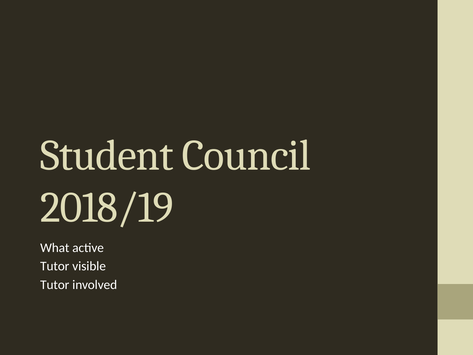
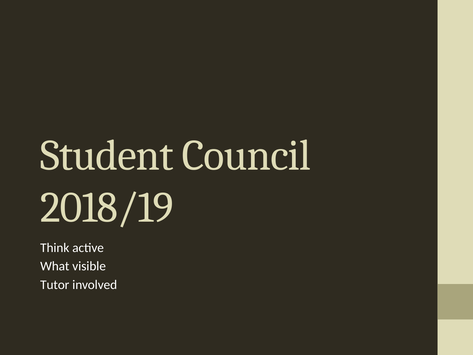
What: What -> Think (55, 248)
Tutor: Tutor -> What (55, 266)
